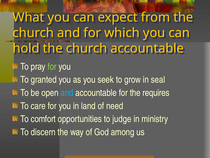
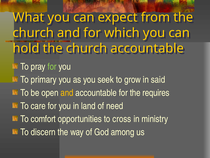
granted: granted -> primary (44, 79)
seal: seal -> said (158, 79)
and colour: light blue -> yellow (67, 93)
judge: judge -> cross (122, 119)
